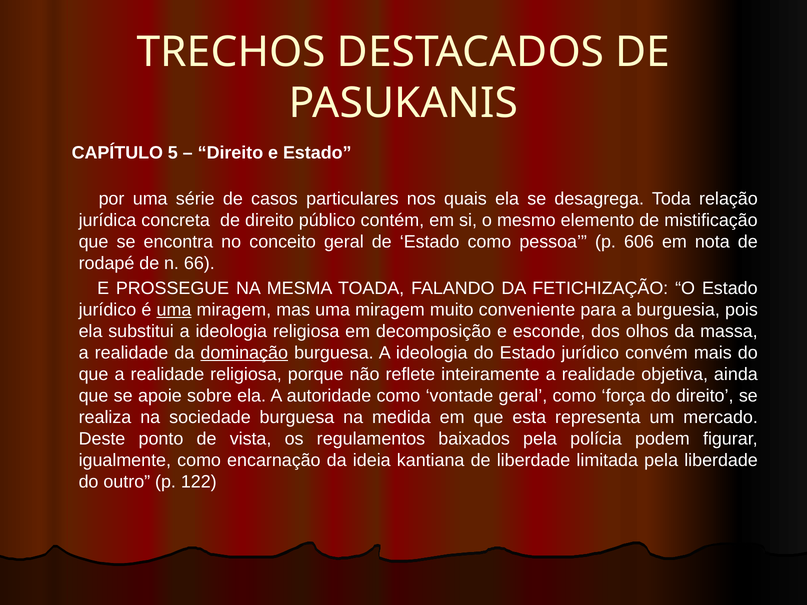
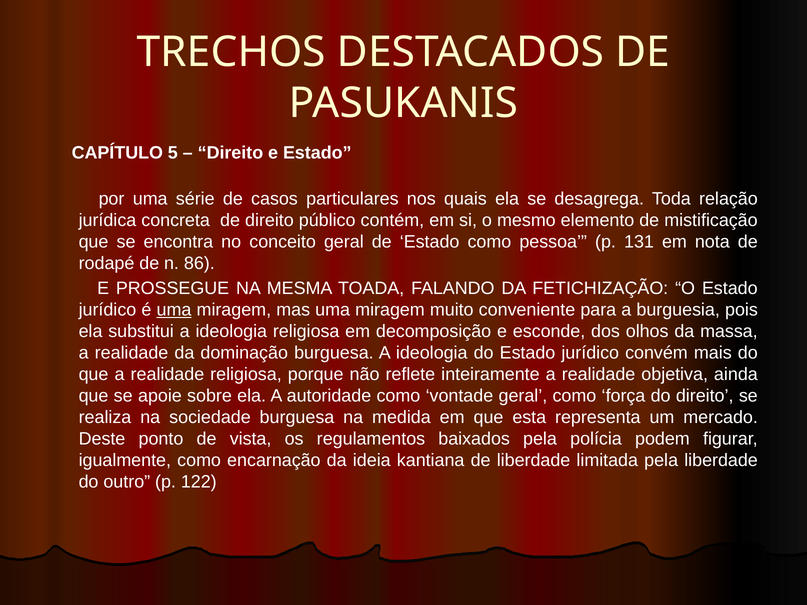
606: 606 -> 131 (639, 242)
66: 66 -> 86 (199, 263)
dominação underline: present -> none (244, 353)
